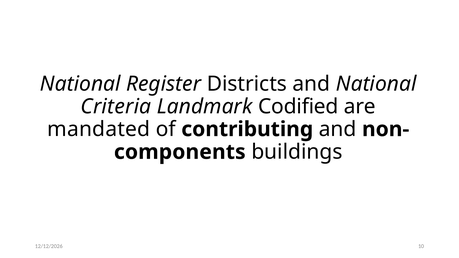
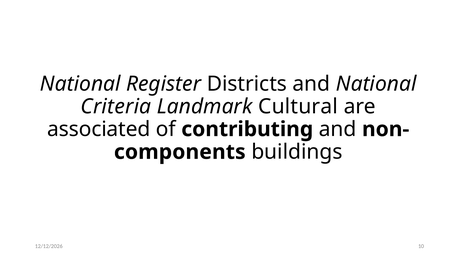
Codified: Codified -> Cultural (298, 107)
mandated: mandated -> associated (99, 129)
